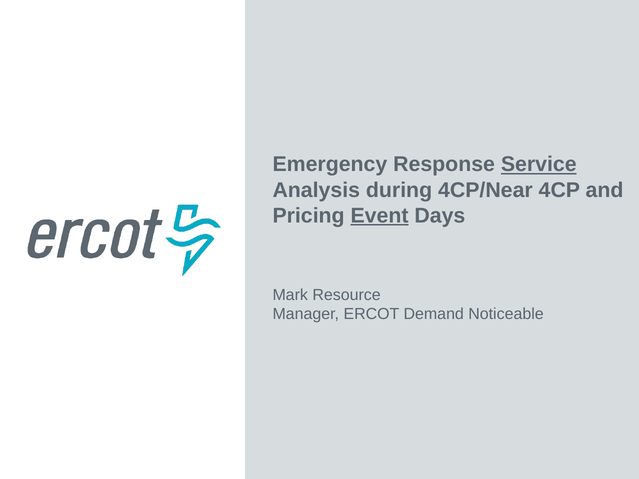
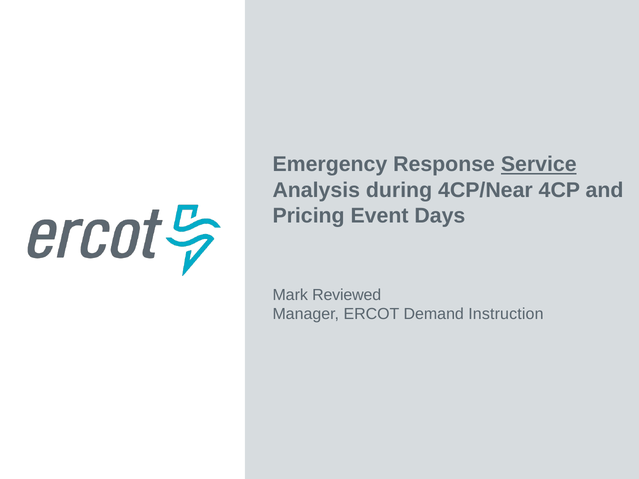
Event underline: present -> none (380, 216)
Resource: Resource -> Reviewed (347, 295)
Noticeable: Noticeable -> Instruction (506, 314)
